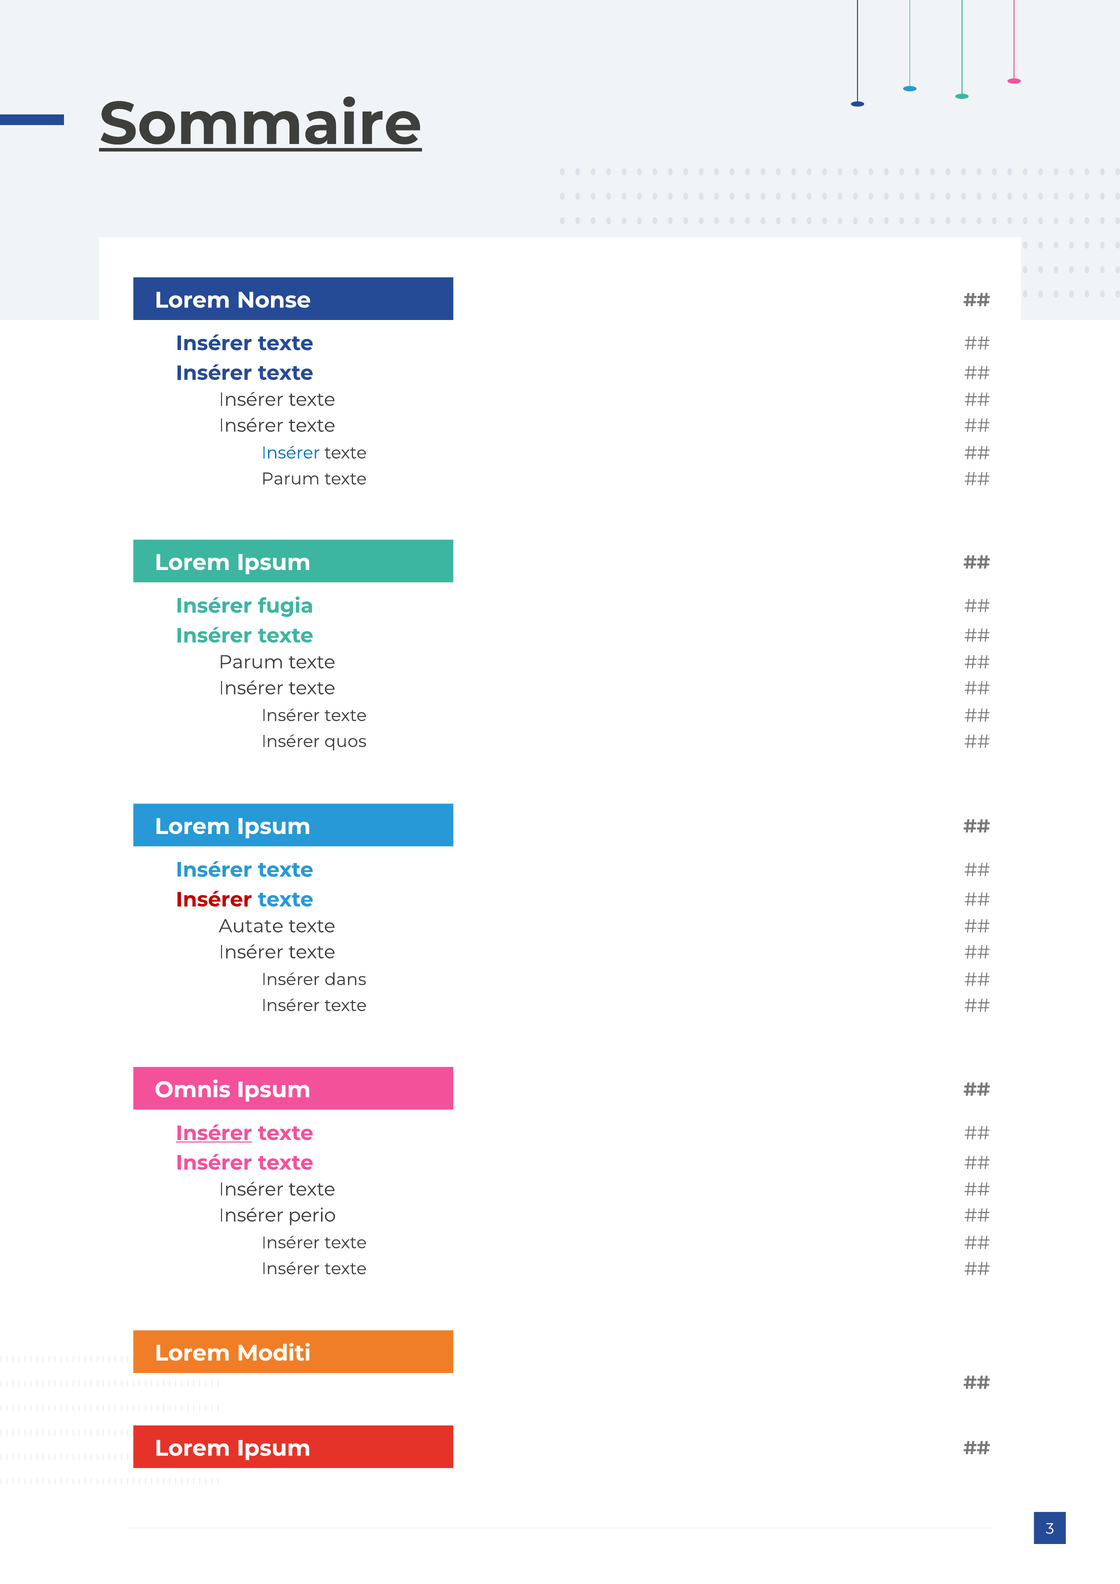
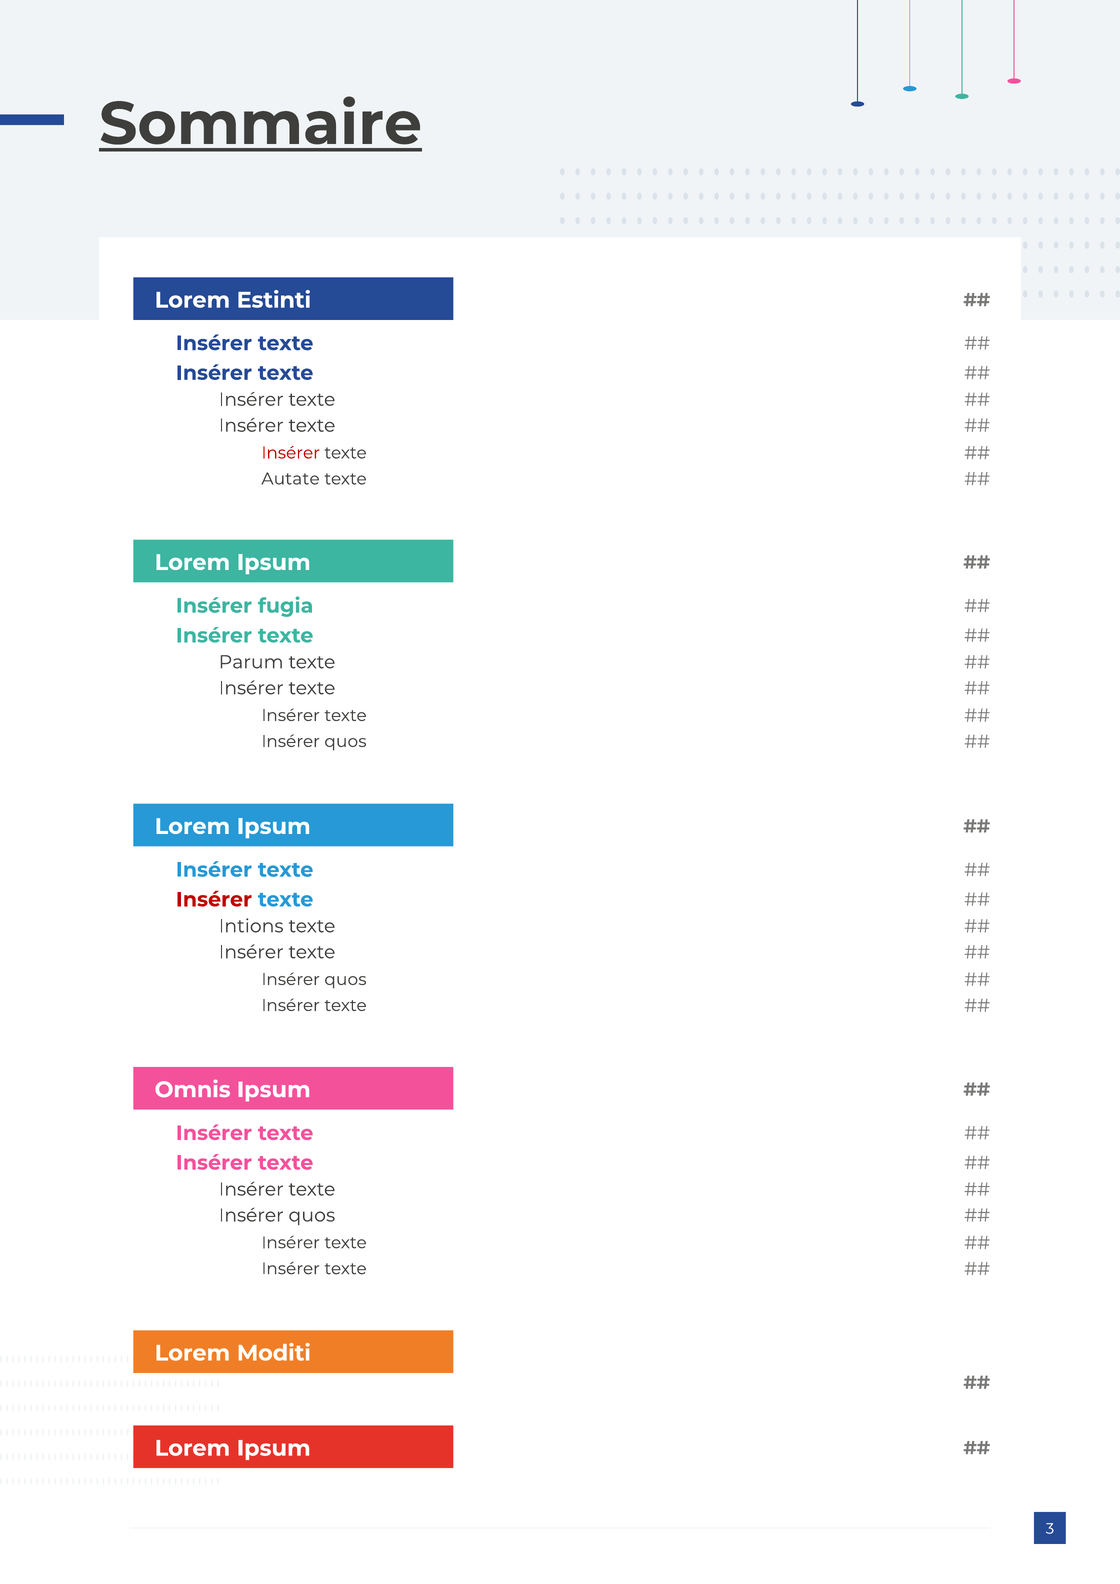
Nonse: Nonse -> Estinti (274, 300)
Insérer colour: blue -> red (291, 453)
Parum: Parum -> Autate (291, 479)
Autate: Autate -> Intions (251, 926)
dans: dans -> quos (345, 979)
Insérer underline: present -> none (214, 1133)
perio: perio -> quos (312, 1215)
